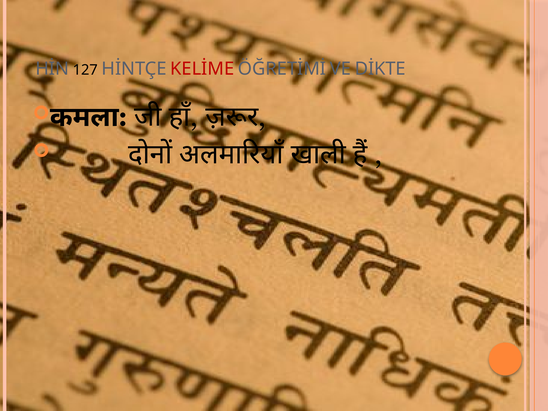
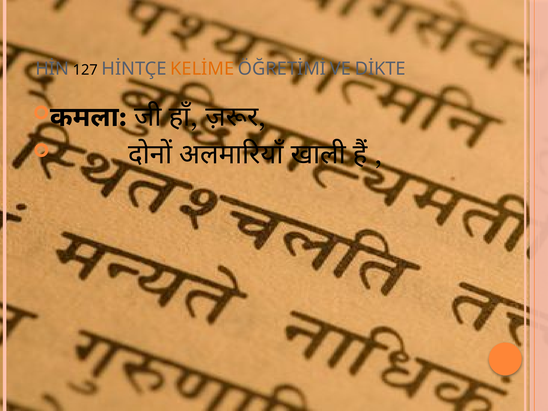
KELİME colour: red -> orange (202, 69)
